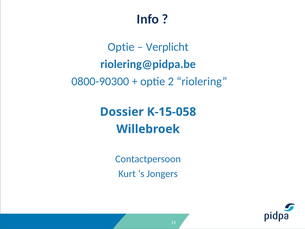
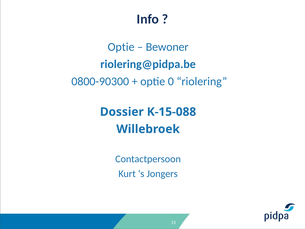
Verplicht: Verplicht -> Bewoner (167, 47)
2: 2 -> 0 (171, 81)
K-15-058: K-15-058 -> K-15-088 (171, 112)
